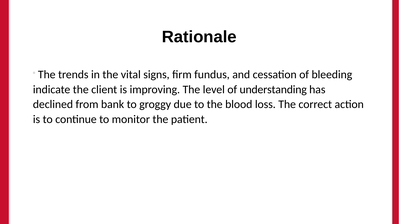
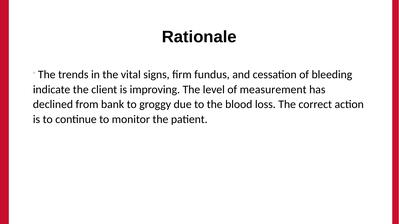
understanding: understanding -> measurement (273, 90)
